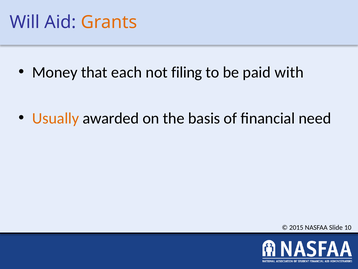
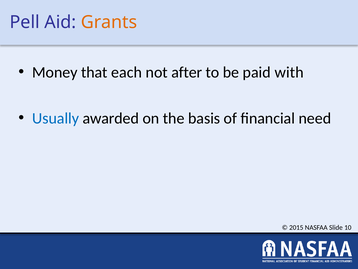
Will: Will -> Pell (25, 22)
filing: filing -> after (187, 72)
Usually colour: orange -> blue (56, 118)
